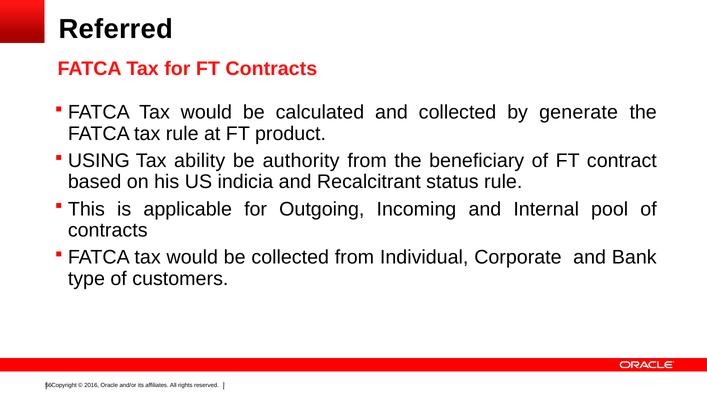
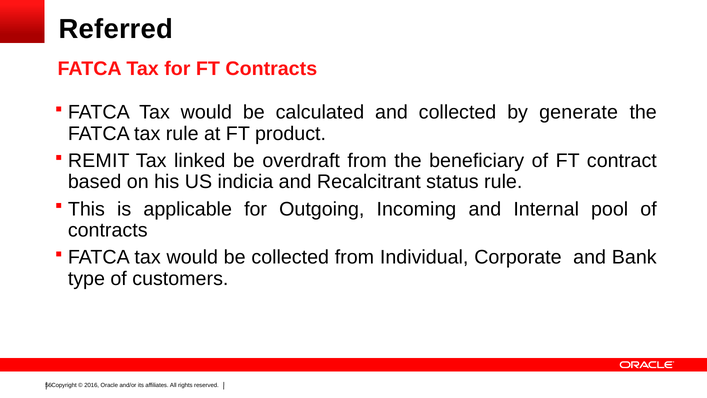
USING: USING -> REMIT (99, 161)
ability: ability -> linked (200, 161)
authority: authority -> overdraft (301, 161)
